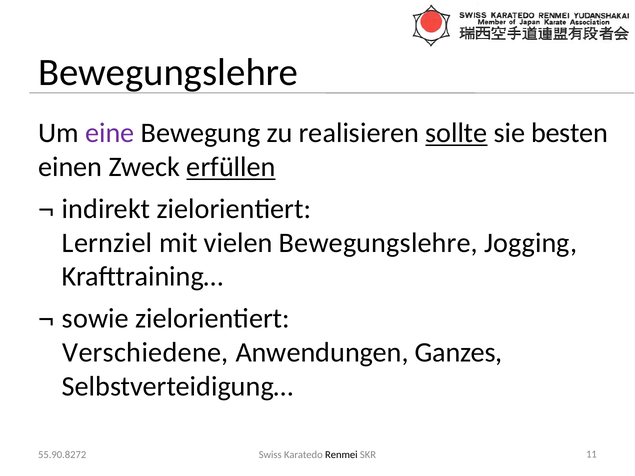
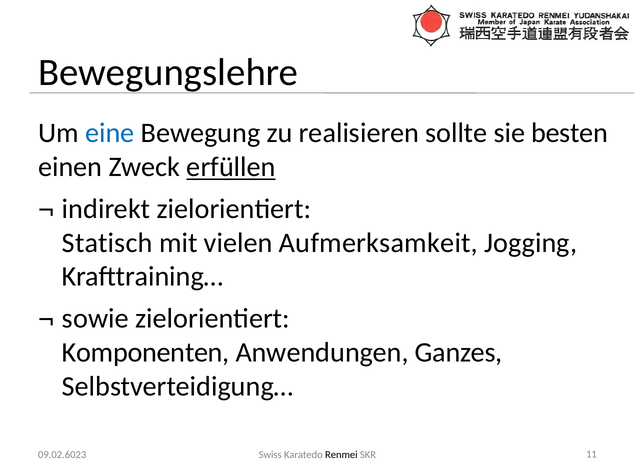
eine colour: purple -> blue (110, 133)
sollte underline: present -> none (456, 133)
Lernziel: Lernziel -> Statisch (107, 243)
vielen Bewegungslehre: Bewegungslehre -> Aufmerksamkeit (378, 243)
Verschiedene: Verschiedene -> Komponenten (146, 353)
55.90.8272: 55.90.8272 -> 09.02.6023 (62, 455)
